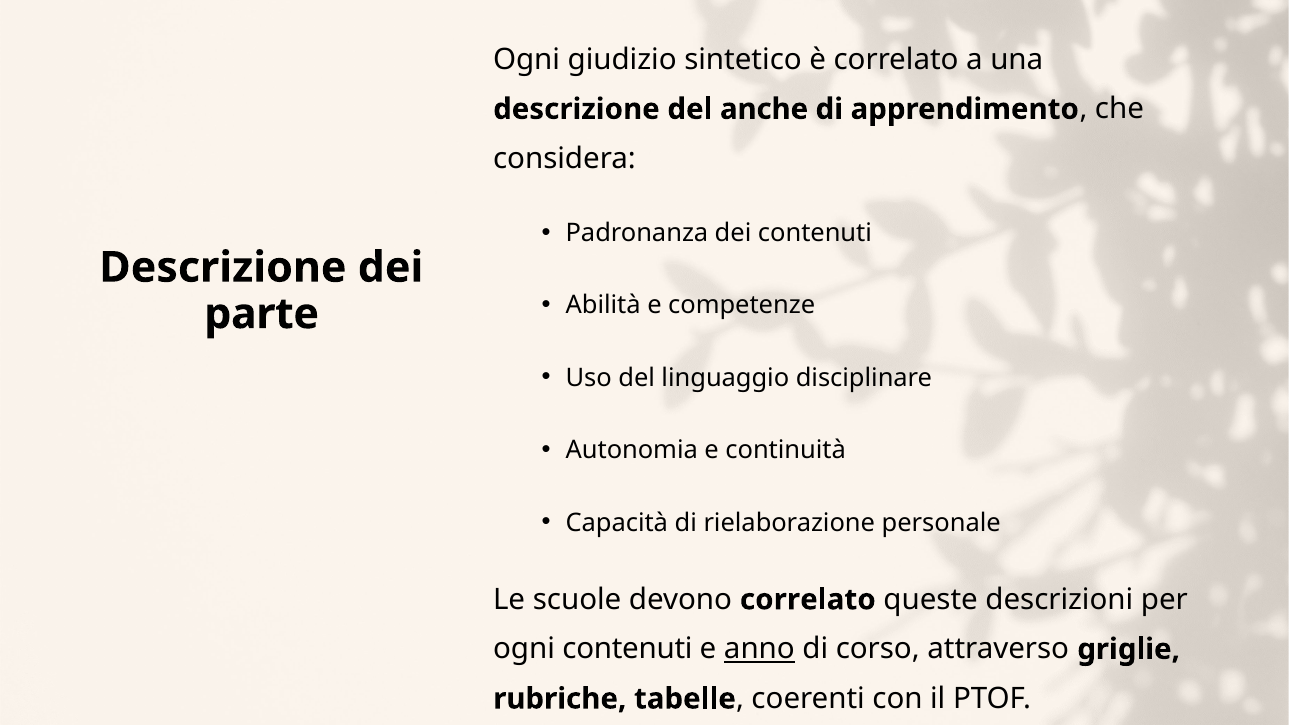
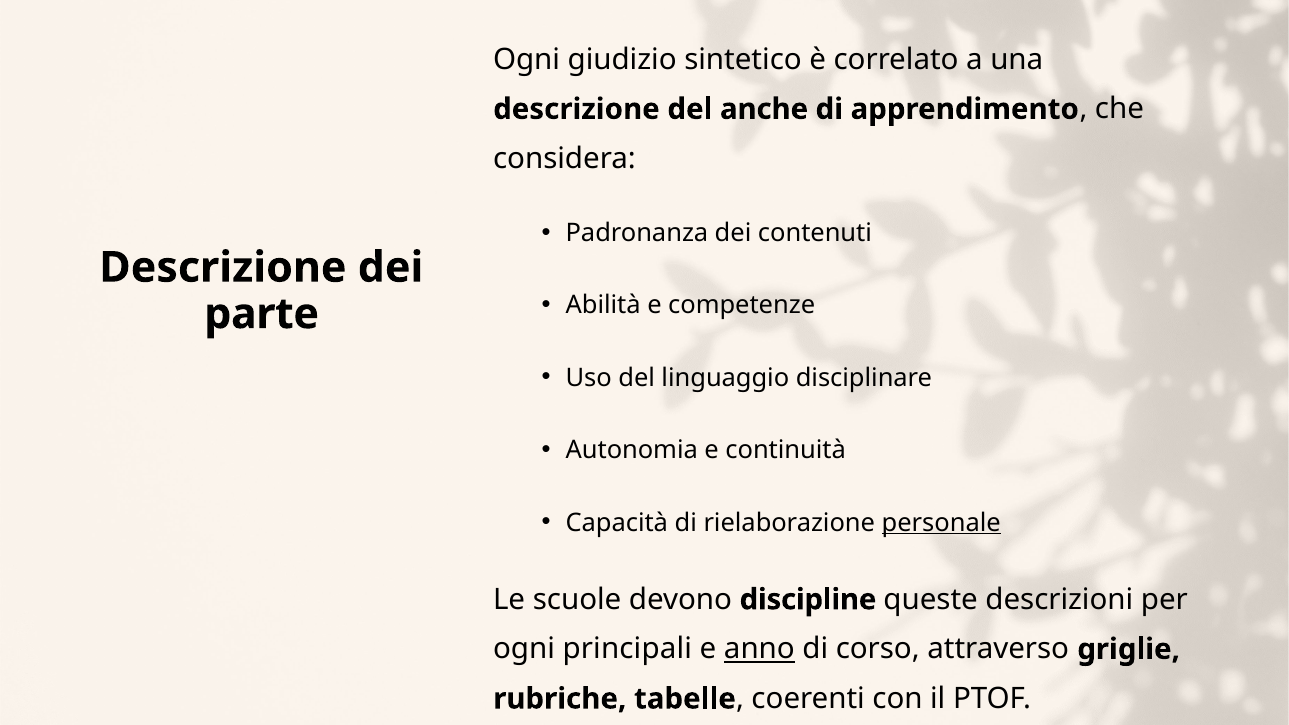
personale underline: none -> present (941, 523)
devono correlato: correlato -> discipline (808, 600)
ogni contenuti: contenuti -> principali (627, 649)
